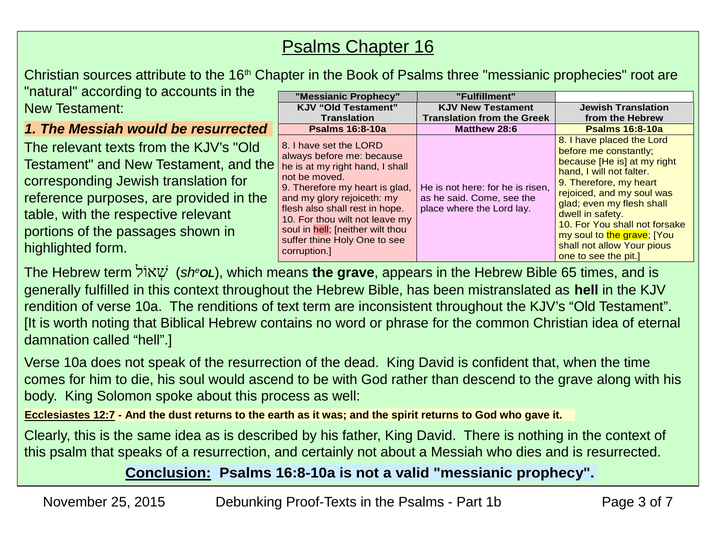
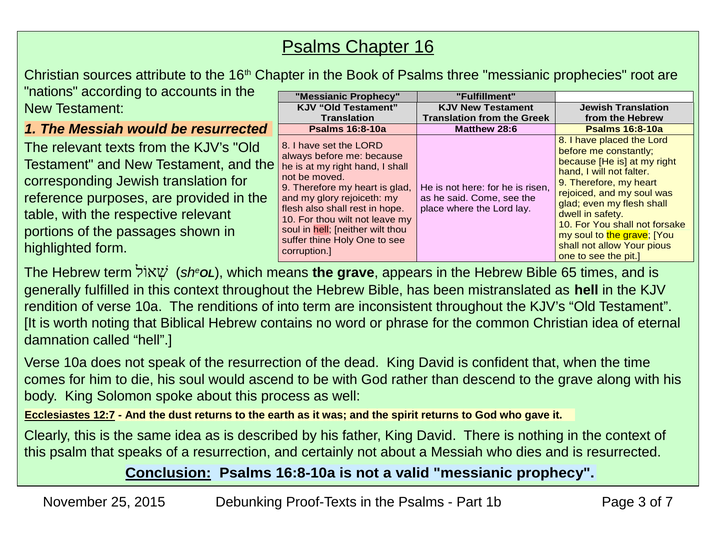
natural: natural -> nations (51, 92)
text: text -> into (288, 307)
